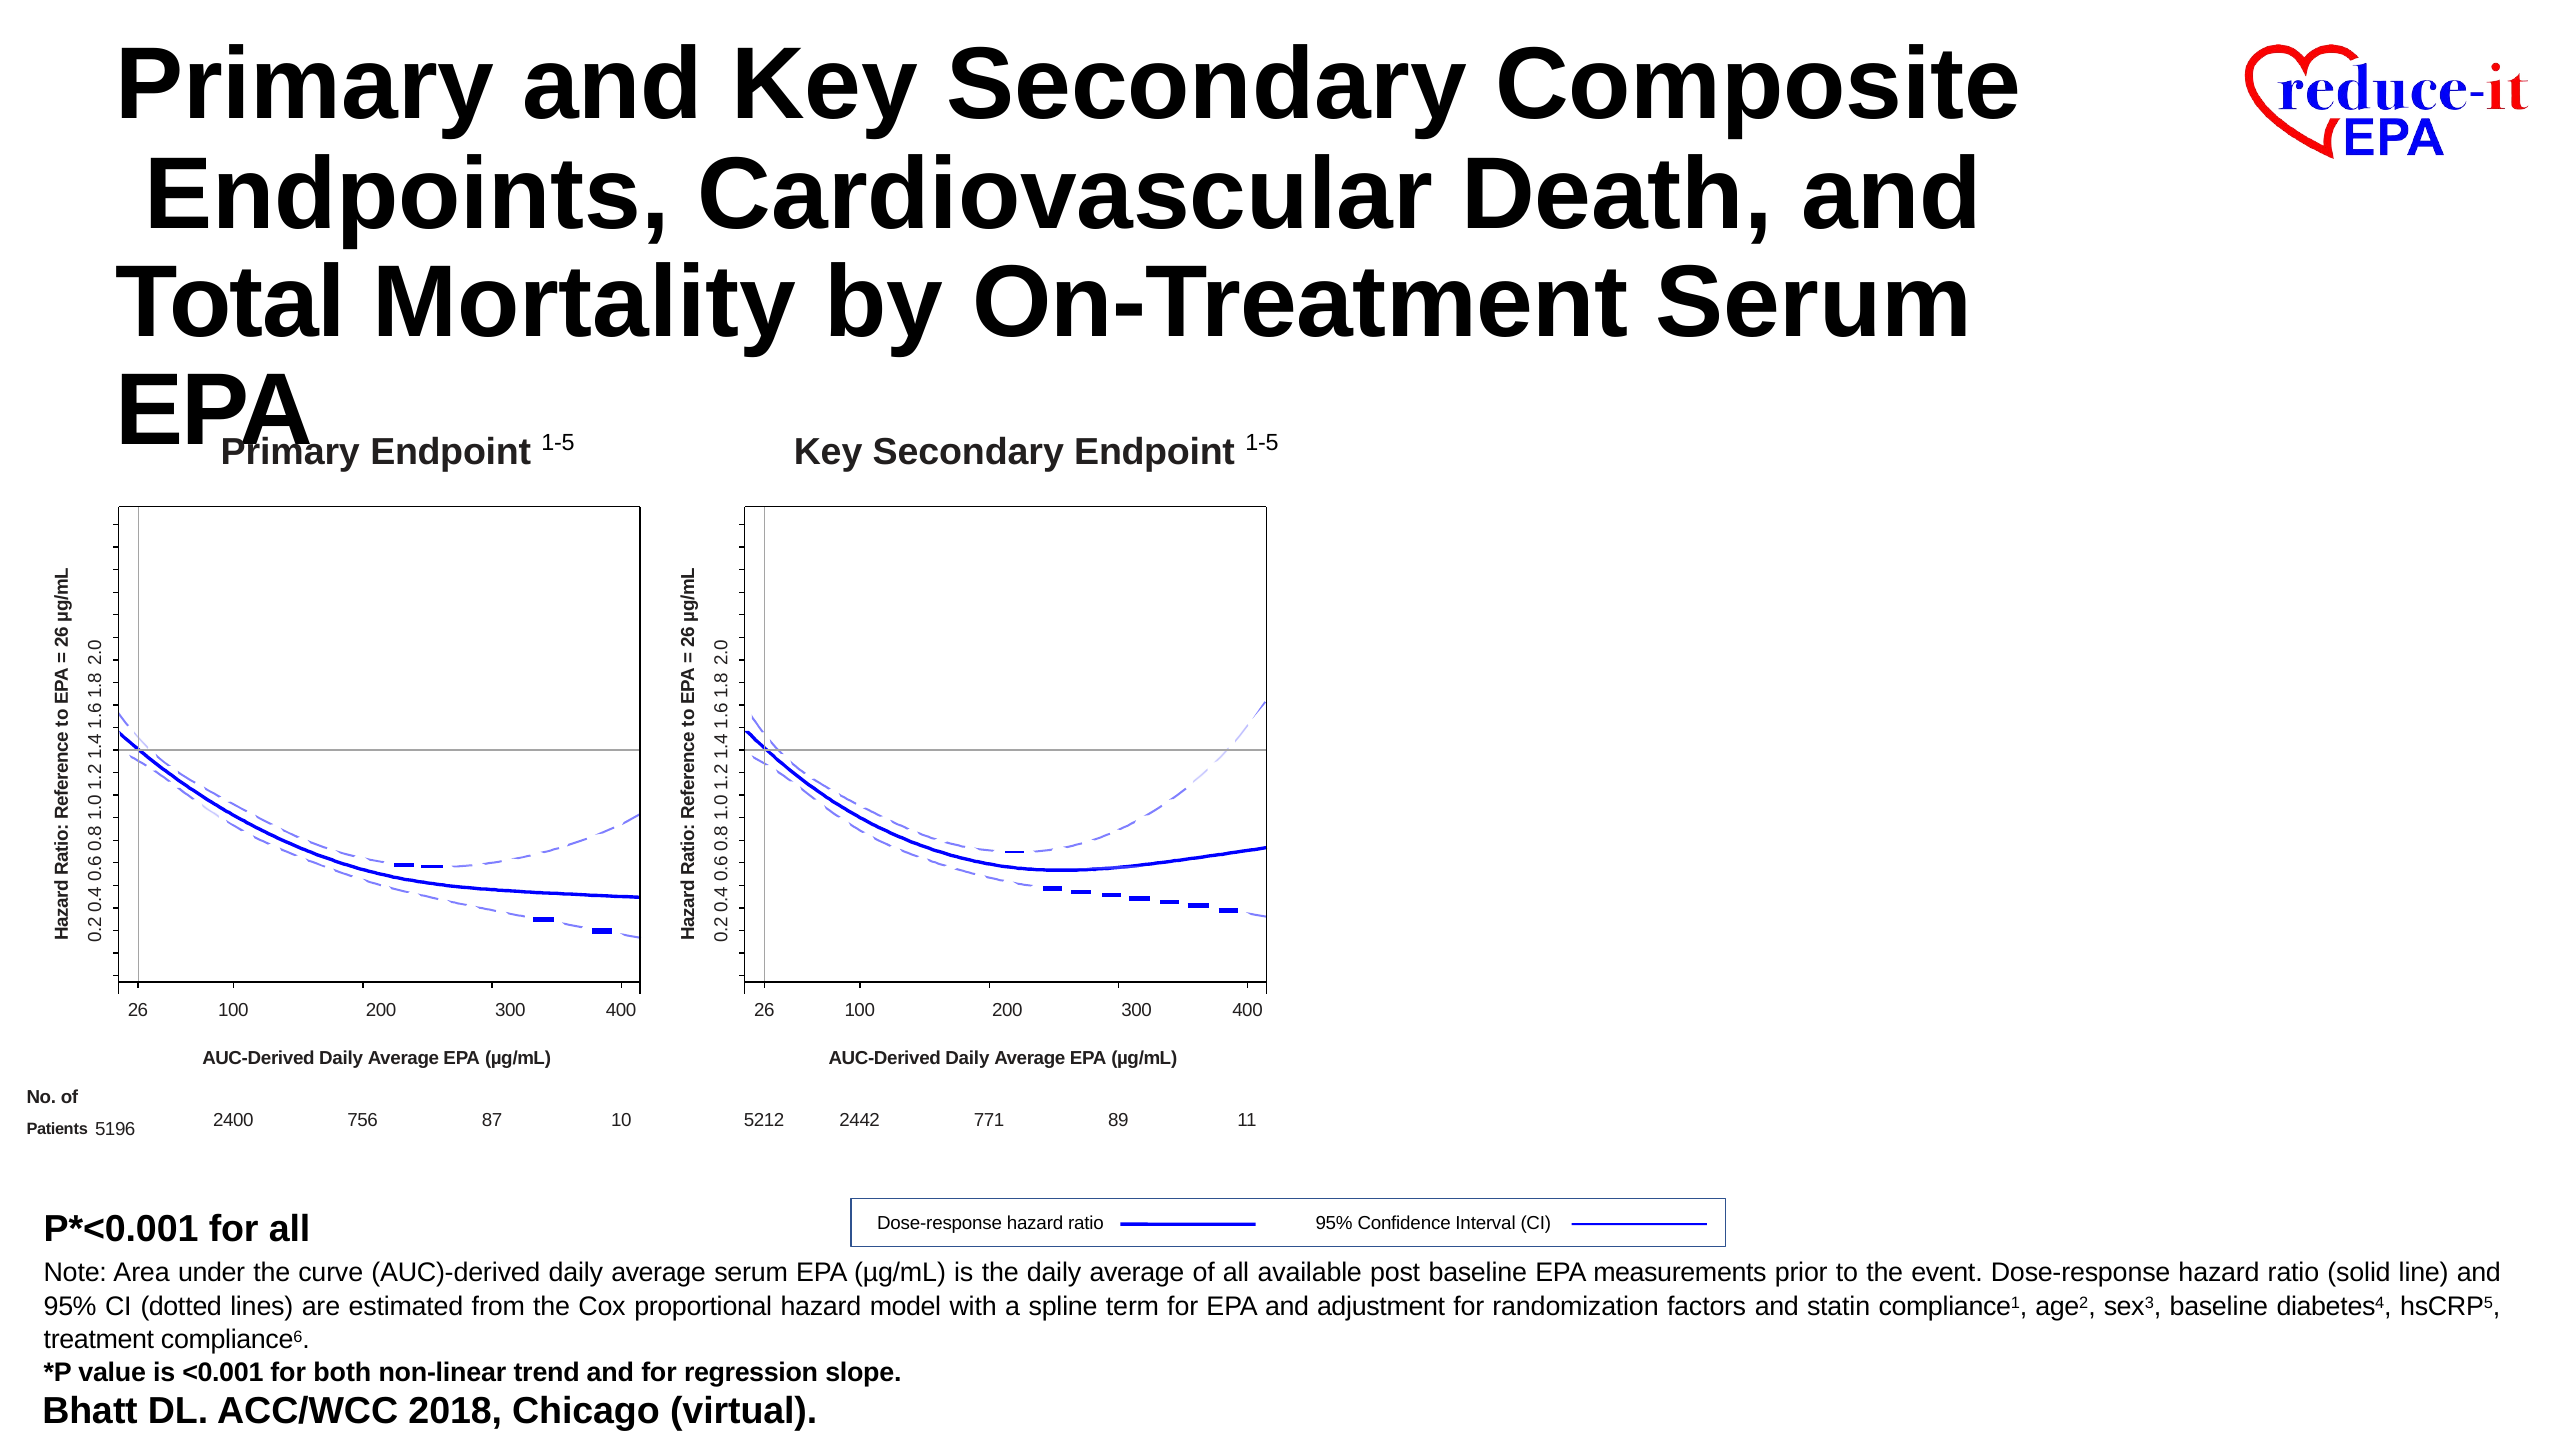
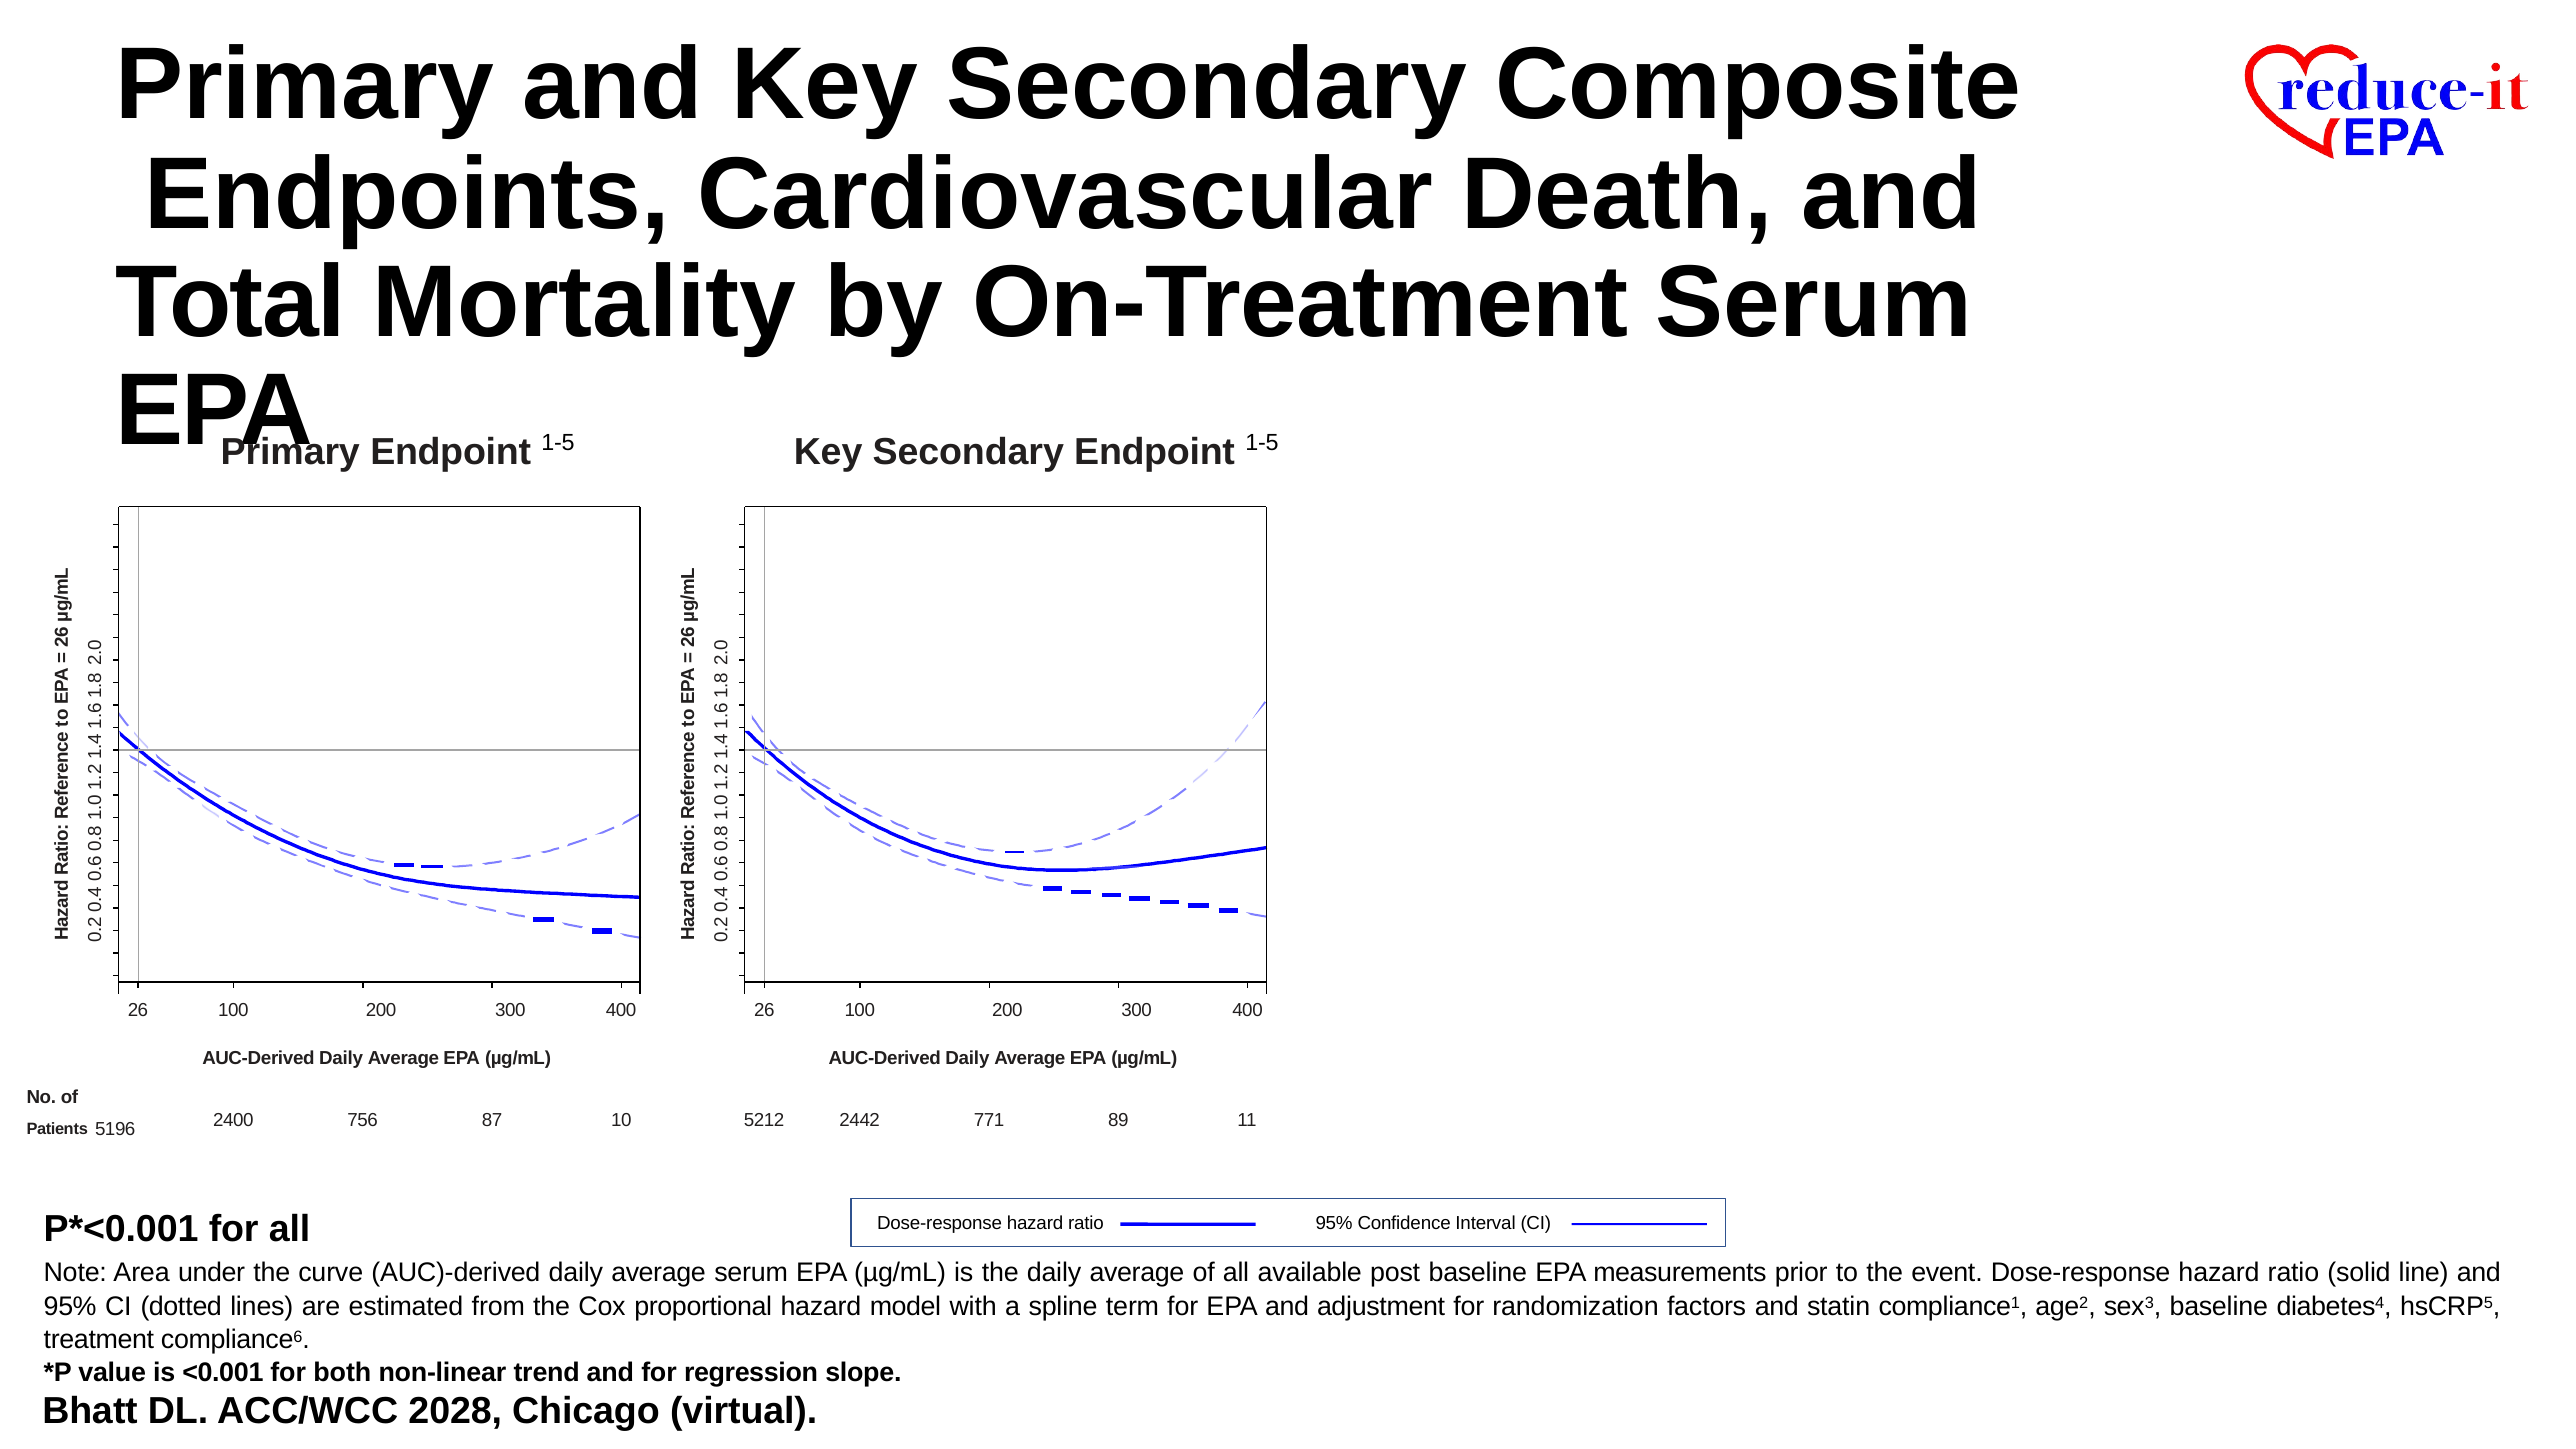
2018: 2018 -> 2028 (455, 1411)
